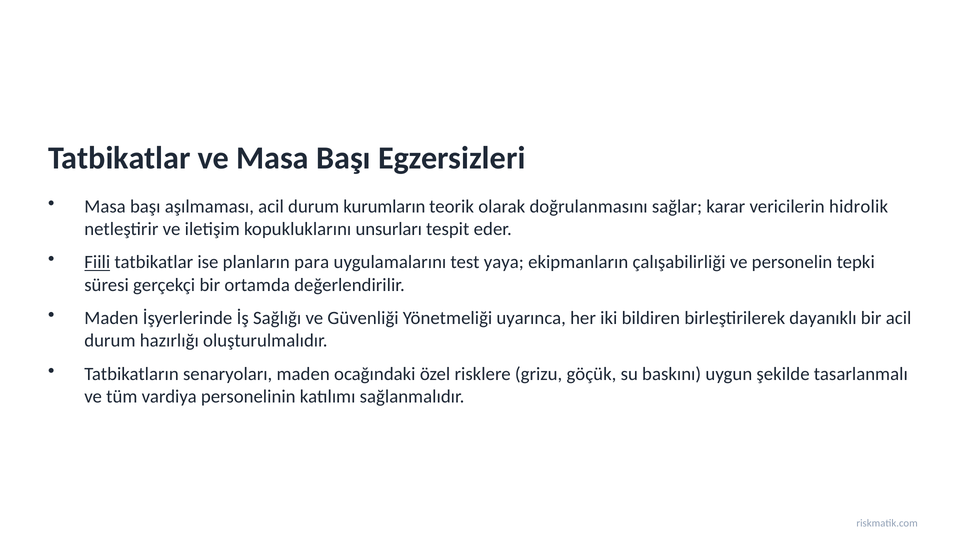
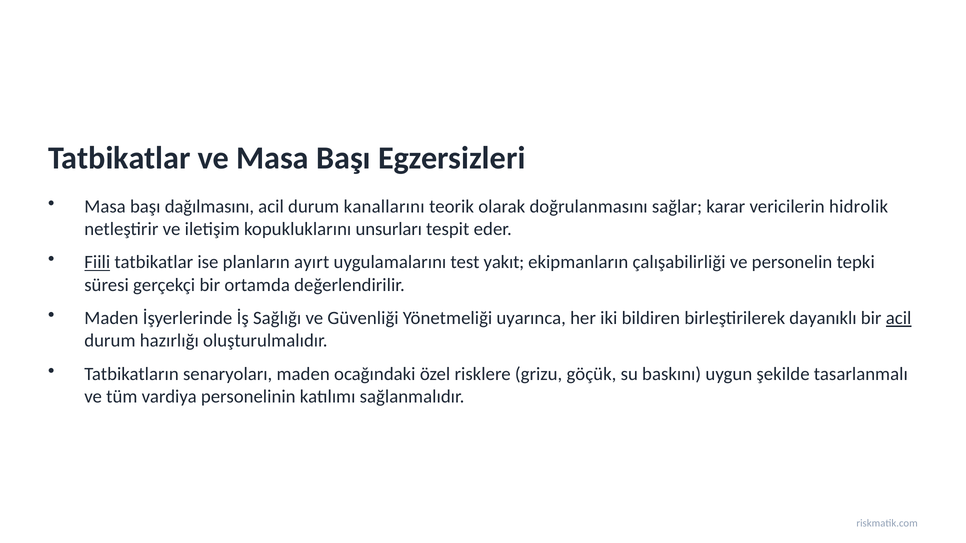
aşılmaması: aşılmaması -> dağılmasını (209, 207)
kurumların: kurumların -> kanallarını (384, 207)
para: para -> ayırt (312, 262)
yaya: yaya -> yakıt (504, 262)
acil underline: none -> present (899, 318)
